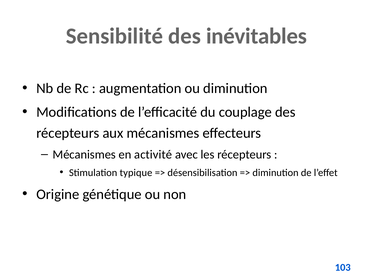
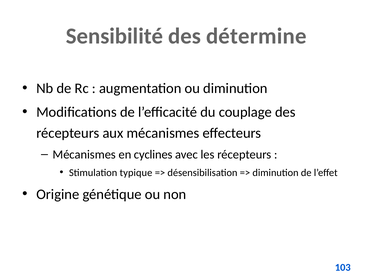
inévitables: inévitables -> détermine (256, 36)
activité: activité -> cyclines (153, 154)
